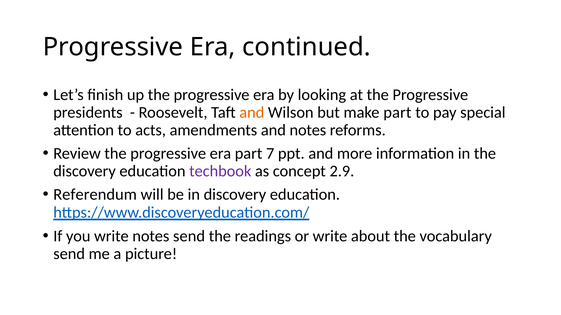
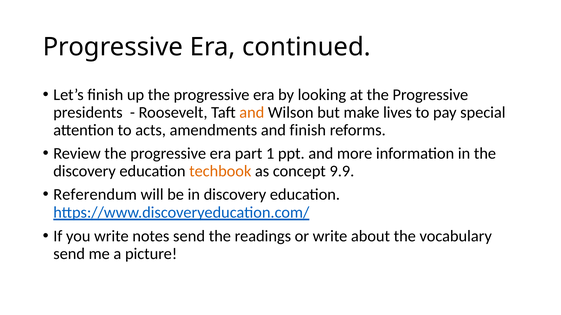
make part: part -> lives (398, 113)
and notes: notes -> finish (308, 130)
7: 7 -> 1 (270, 154)
techbook colour: purple -> orange (220, 171)
2.9: 2.9 -> 9.9 (342, 171)
